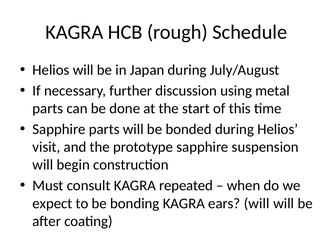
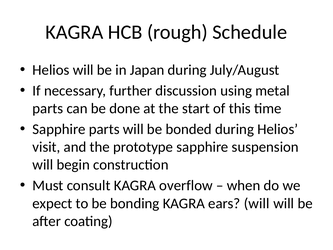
repeated: repeated -> overflow (186, 185)
